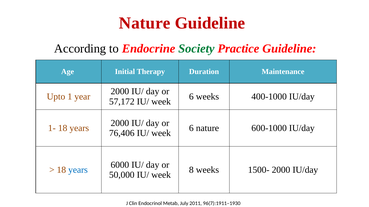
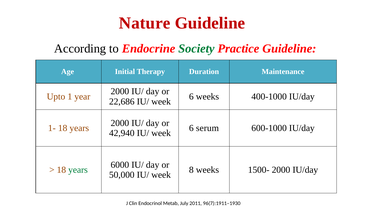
57,172: 57,172 -> 22,686 (122, 102)
6 nature: nature -> serum (207, 128)
76,406: 76,406 -> 42,940 (122, 134)
years colour: blue -> green (78, 170)
